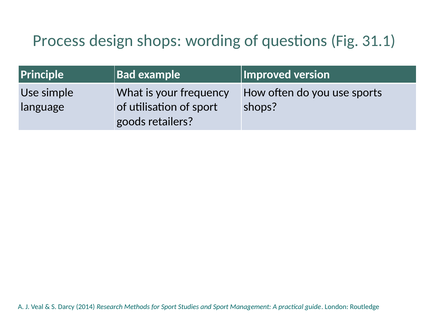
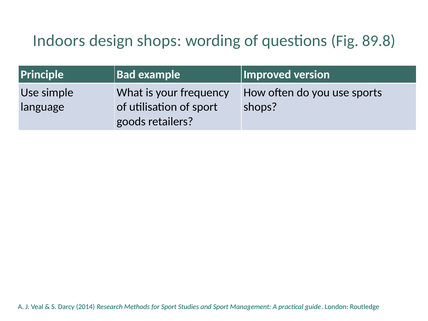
Process: Process -> Indoors (59, 41)
31.1: 31.1 -> 89.8 (379, 41)
